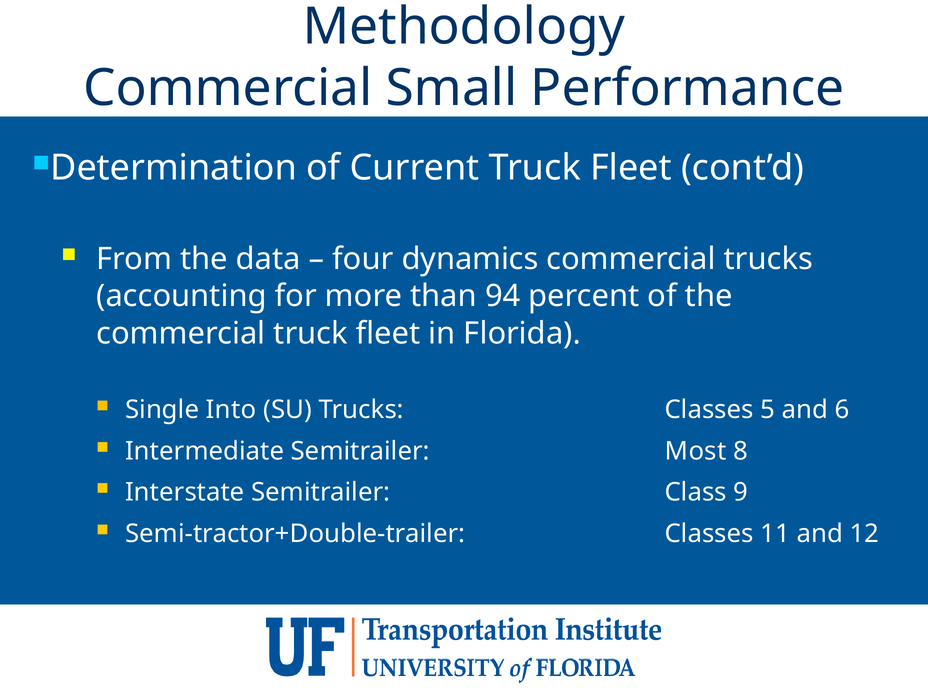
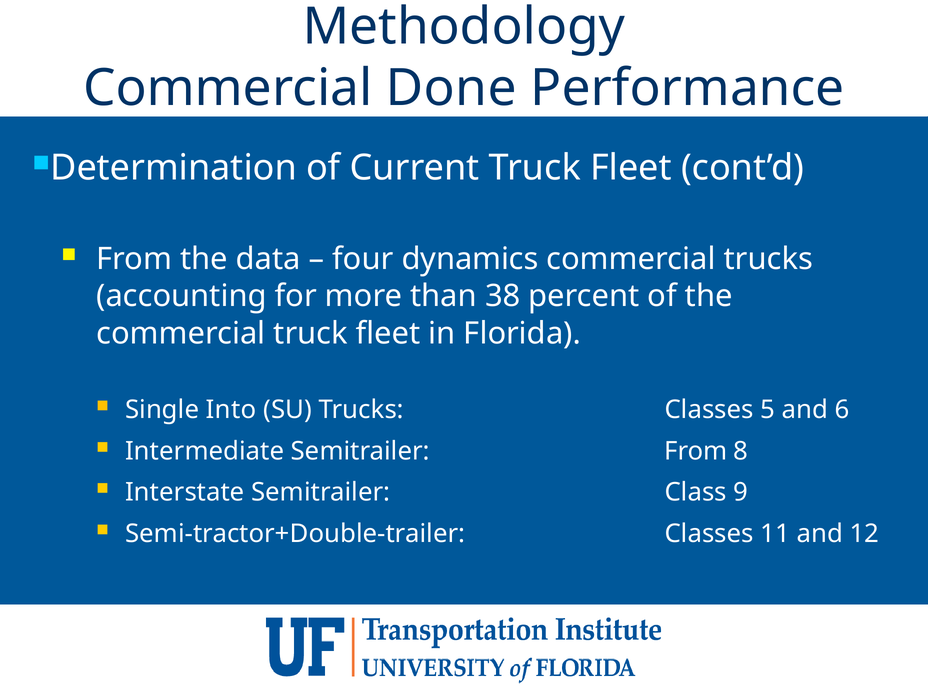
Small: Small -> Done (451, 88)
94: 94 -> 38 (503, 296)
Semitrailer Most: Most -> From (696, 451)
